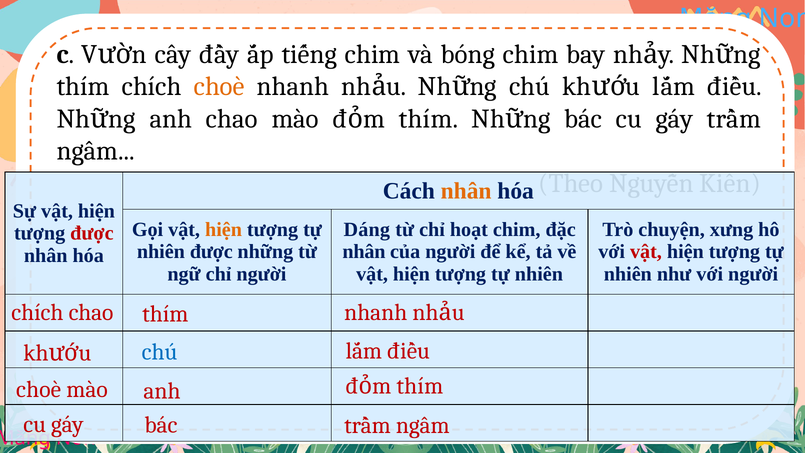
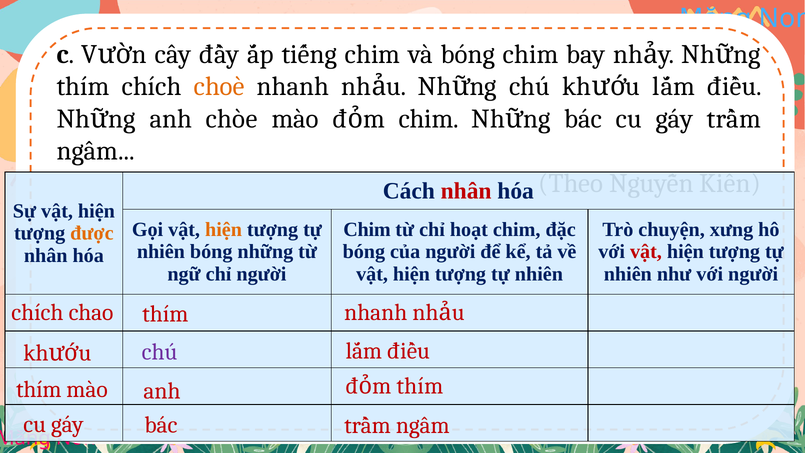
anh chao: chao -> chòe (232, 119)
thím: thím -> chim (429, 119)
nhân colour: orange -> red (466, 191)
Dáng: Dáng -> Chim (367, 229)
được colour: red -> orange (92, 233)
nhiên được: được -> bóng (211, 252)
nhân: nhân -> bóng (364, 252)
chú colour: blue -> purple (160, 352)
choè: choè -> thím (39, 389)
